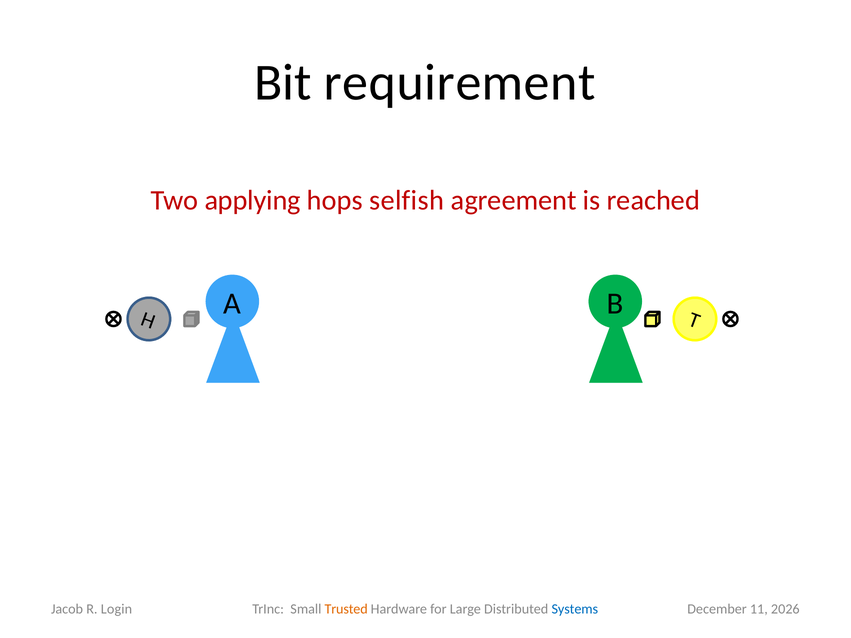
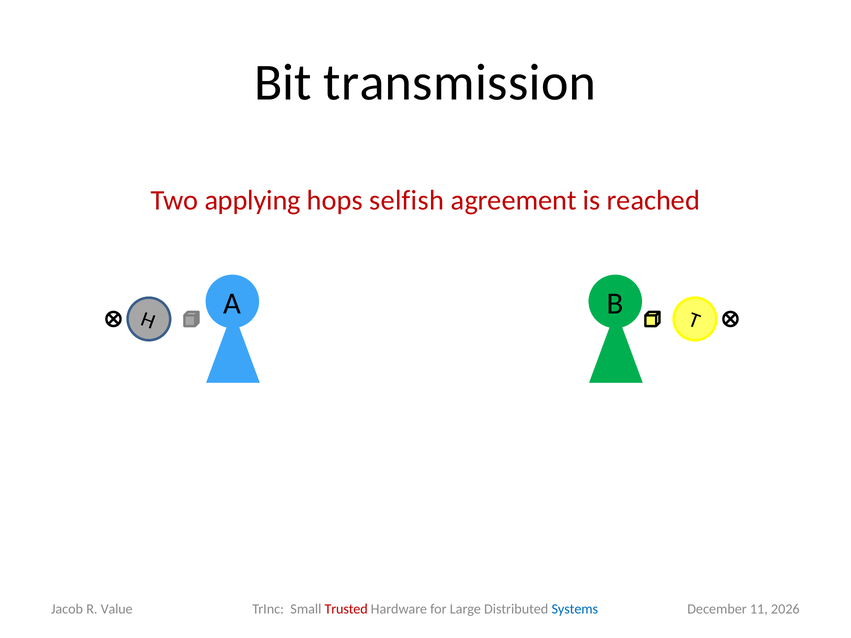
requirement: requirement -> transmission (460, 82)
Trusted colour: orange -> red (346, 609)
Login: Login -> Value (117, 610)
